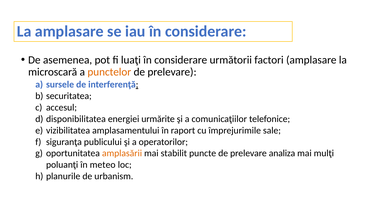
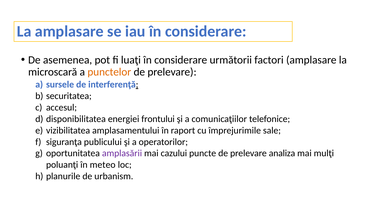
urmărite: urmărite -> frontului (158, 119)
amplasării colour: orange -> purple (122, 153)
stabilit: stabilit -> cazului (174, 153)
